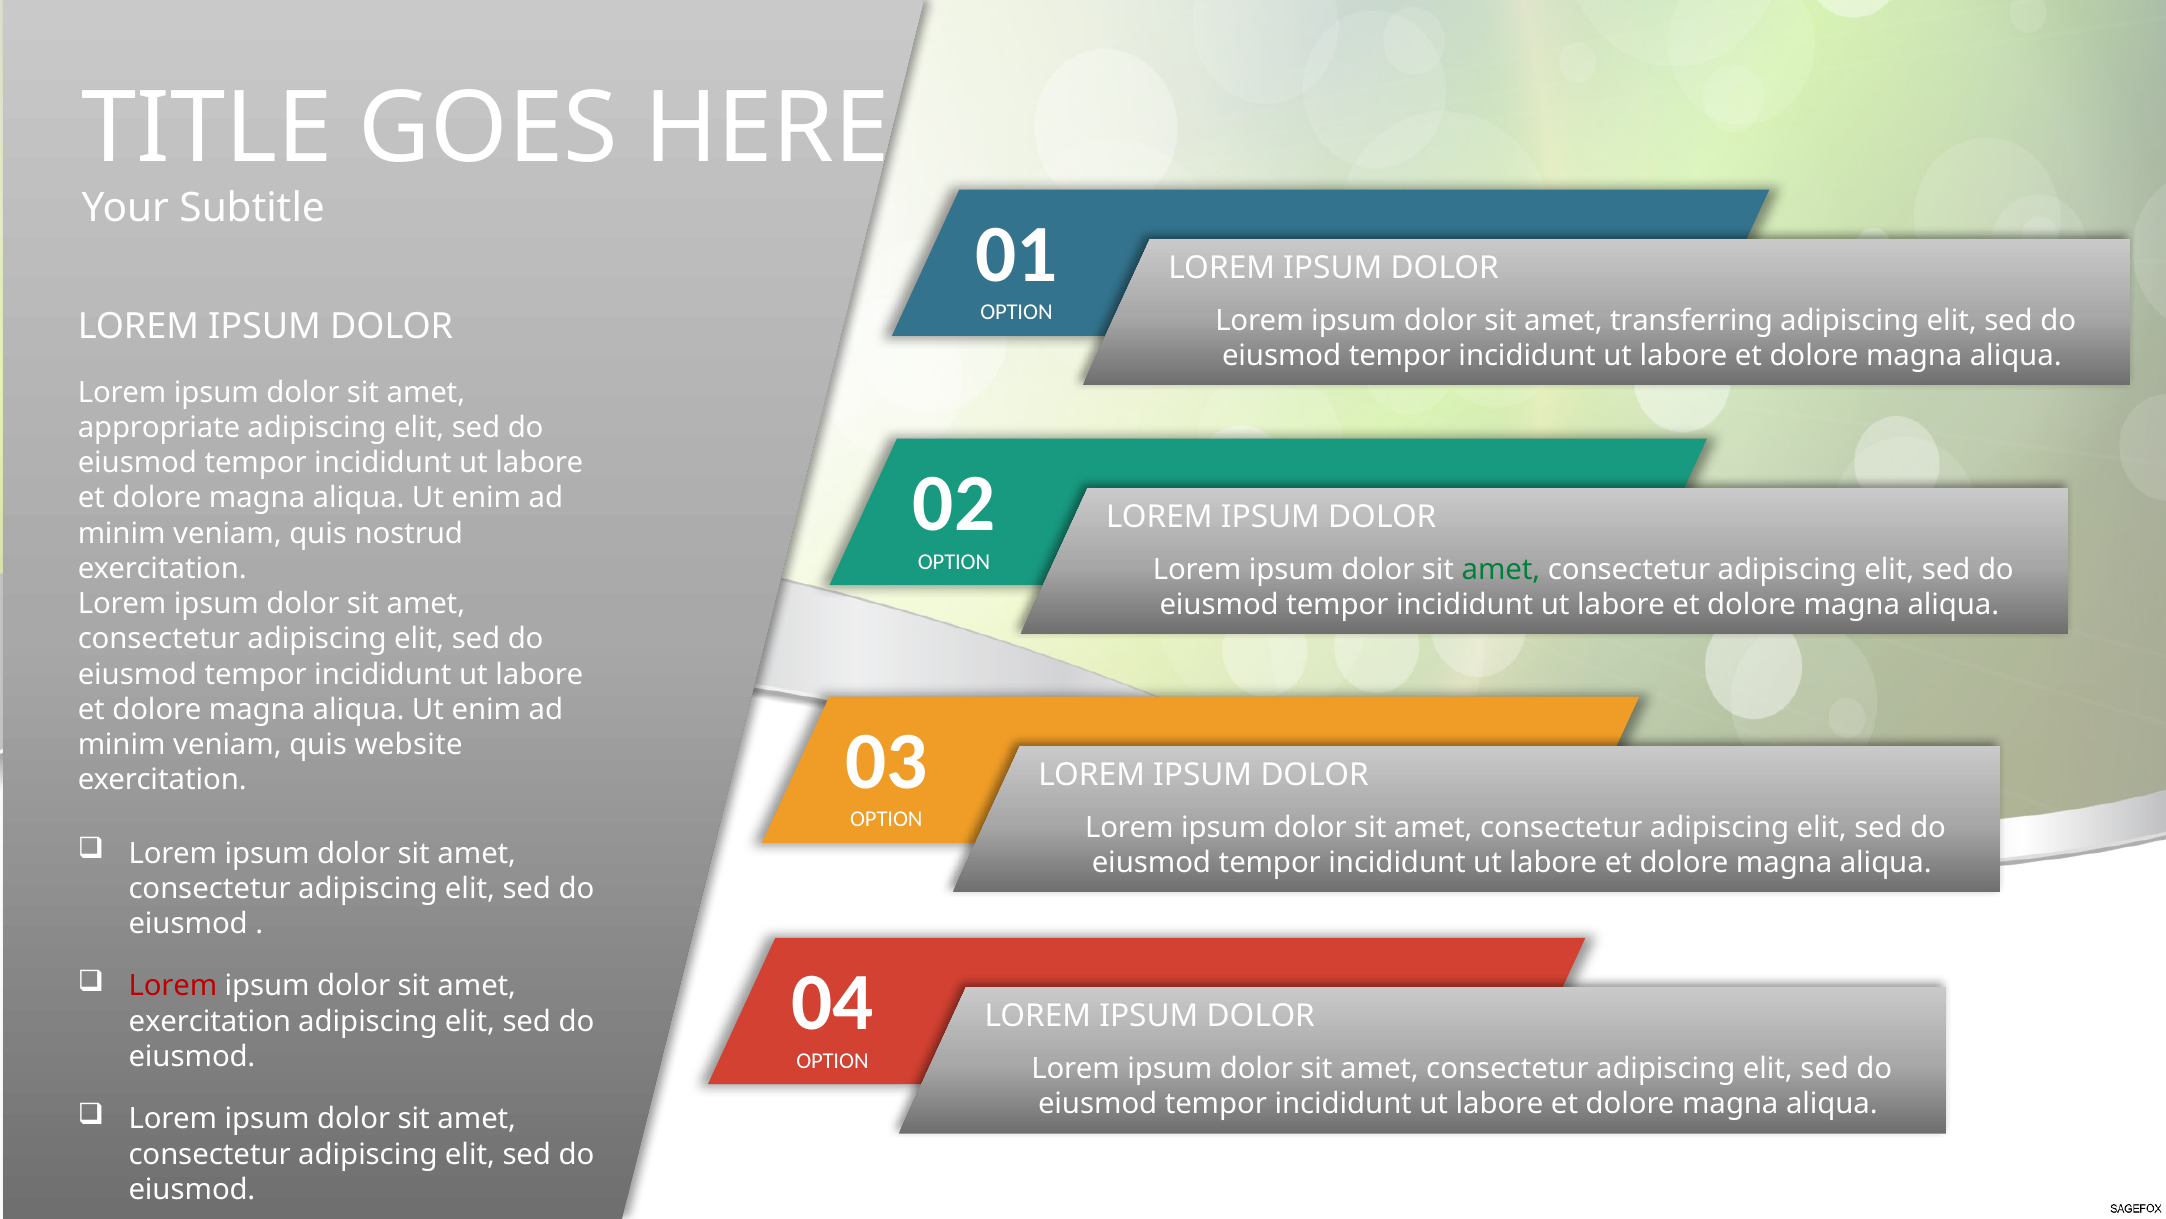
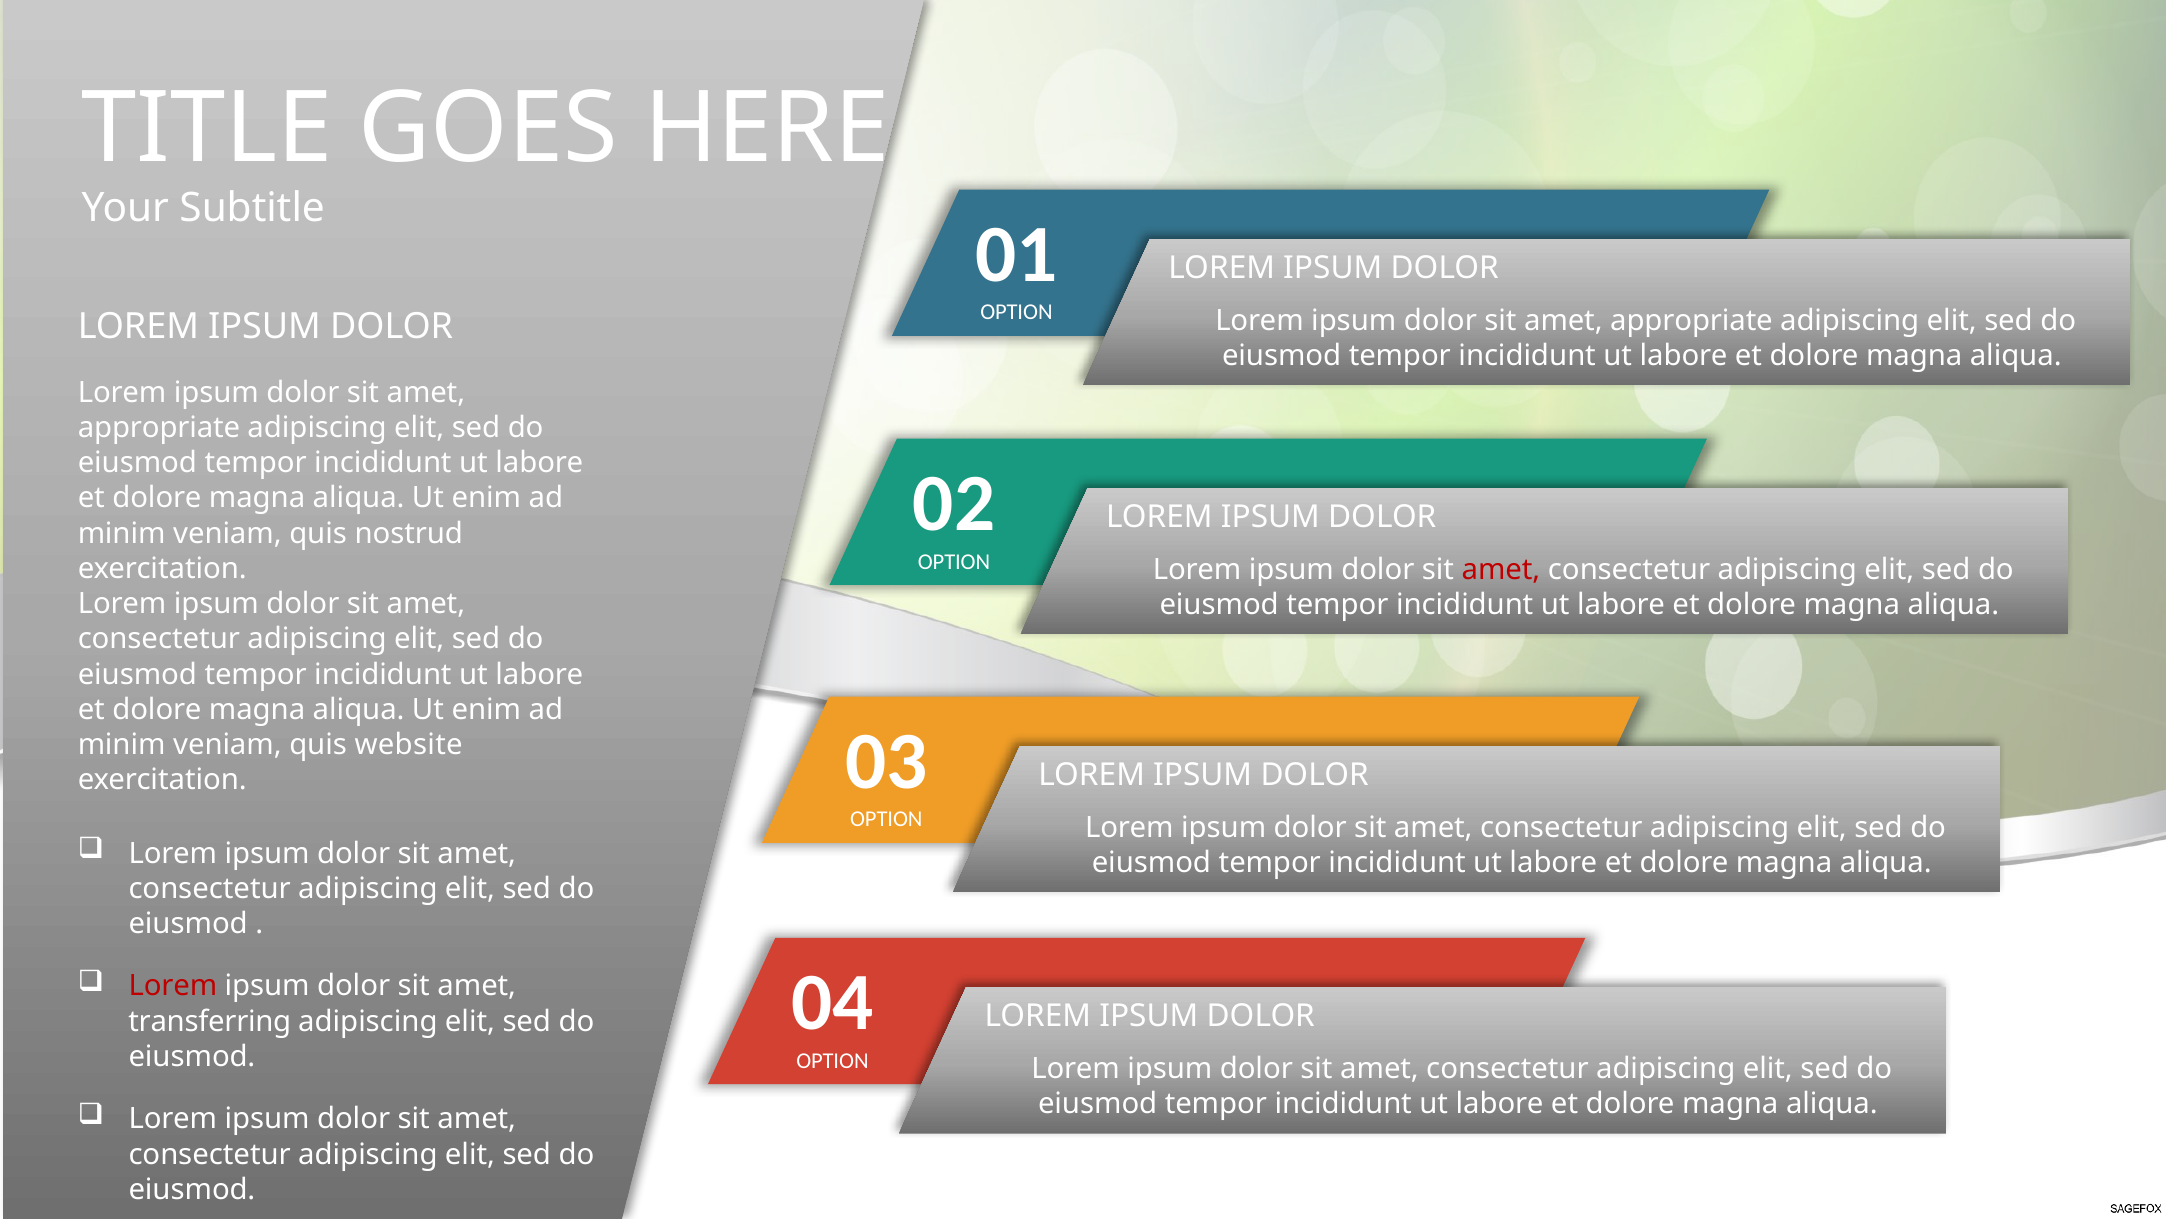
transferring: transferring -> appropriate (1691, 320)
amet colour: green -> red (1501, 569)
exercitation: exercitation -> transferring (210, 1021)
